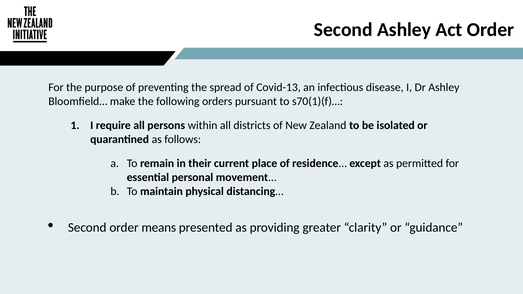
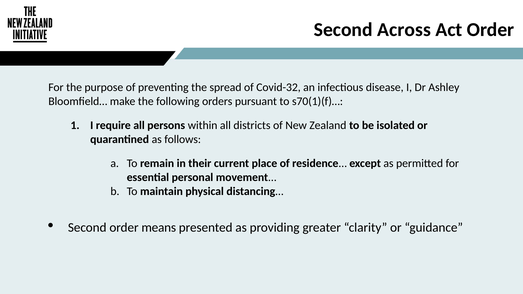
Second Ashley: Ashley -> Across (404, 30)
Covid-13: Covid-13 -> Covid-32 (278, 87)
